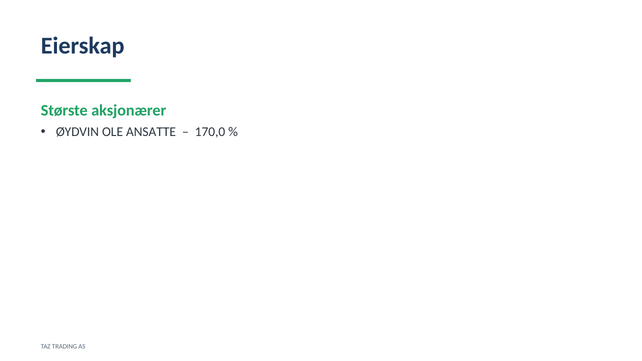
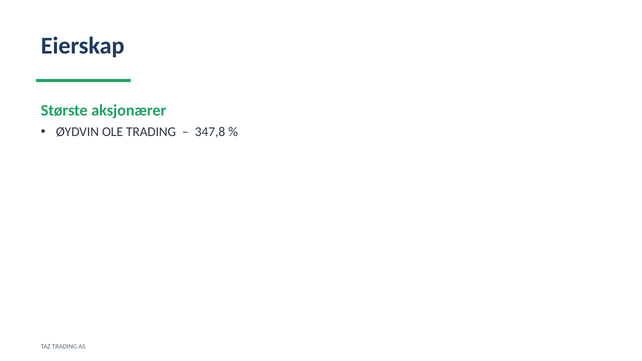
OLE ANSATTE: ANSATTE -> TRADING (151, 132)
170,0: 170,0 -> 347,8 (210, 132)
